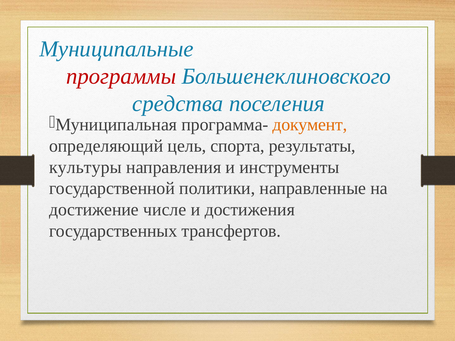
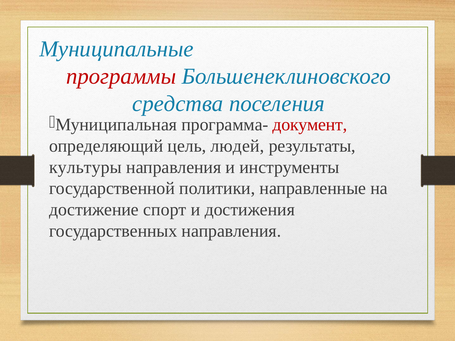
документ colour: orange -> red (310, 125)
спорта: спорта -> людей (237, 146)
числе: числе -> спорт (165, 210)
государственных трансфертов: трансфертов -> направления (231, 231)
